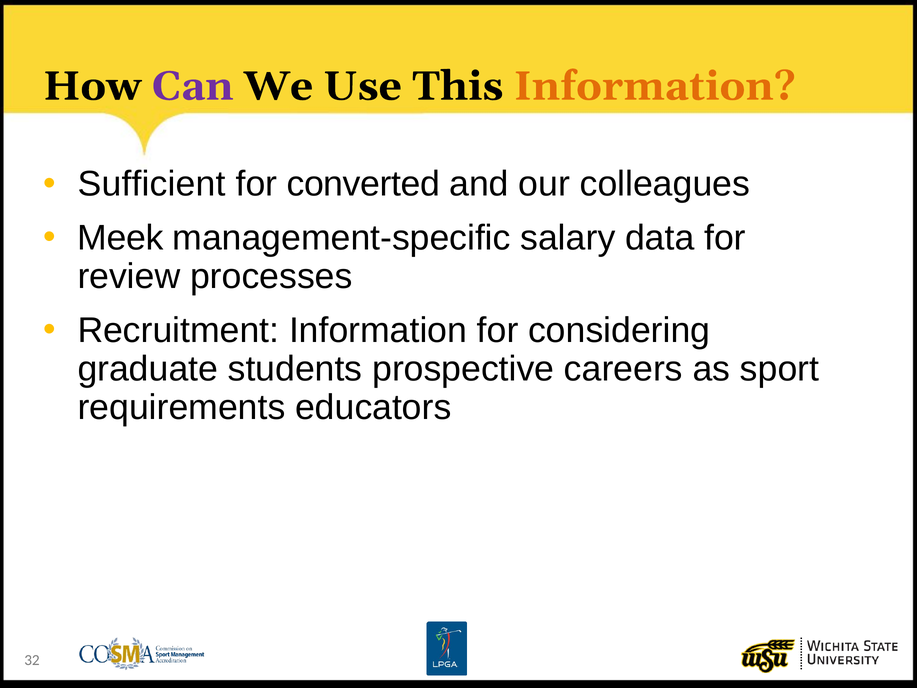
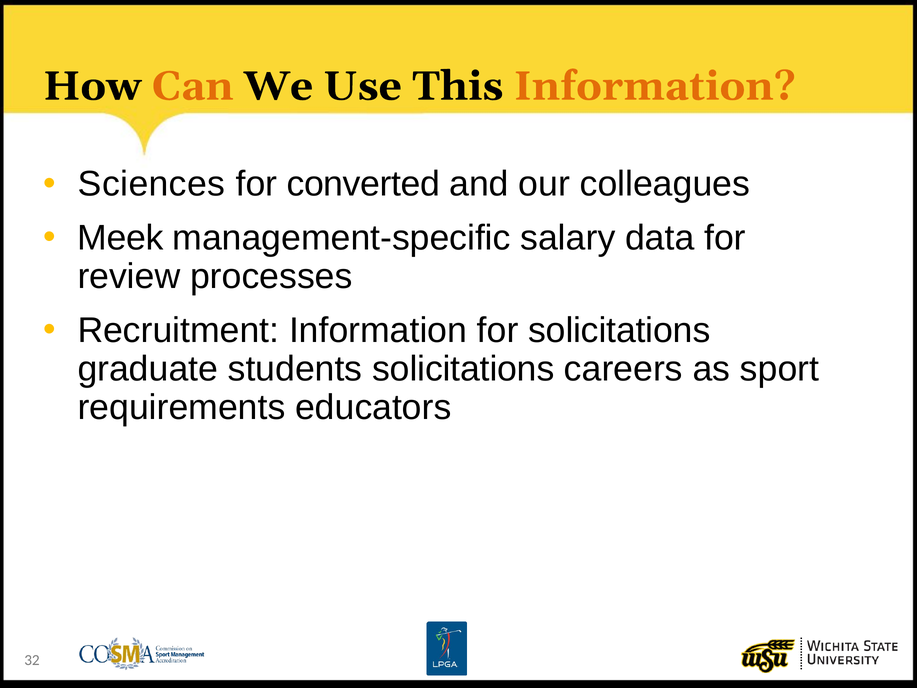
Can colour: purple -> orange (193, 86)
Sufficient: Sufficient -> Sciences (152, 184)
for considering: considering -> solicitations (619, 330)
students prospective: prospective -> solicitations (463, 369)
